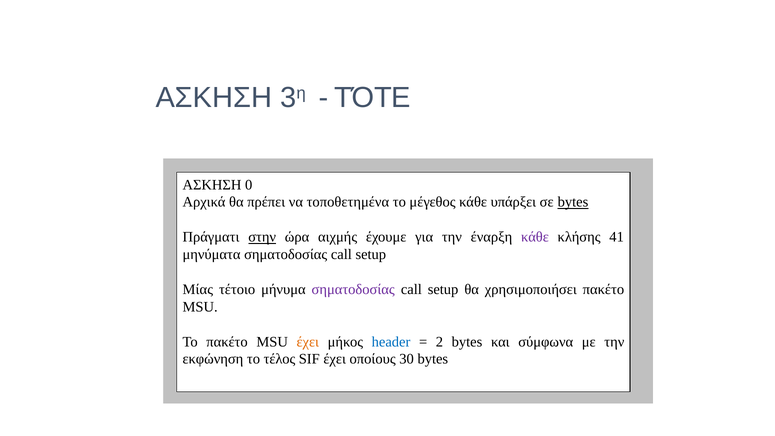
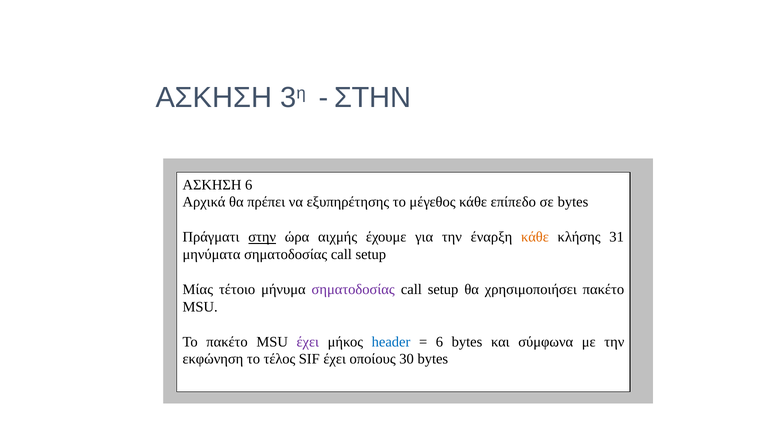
ΤΌΤΕ: ΤΌΤΕ -> ΣΤΗΝ (373, 98)
ΑΣΚΗΣΗ 0: 0 -> 6 (249, 185)
τοποθετημένα: τοποθετημένα -> εξυπηρέτησης (348, 202)
υπάρξει: υπάρξει -> επίπεδο (513, 202)
bytes underline: present -> none (573, 202)
κάθε colour: purple -> orange (535, 237)
41: 41 -> 31 (617, 237)
έχει colour: orange -> purple (308, 342)
2: 2 -> 6 (439, 342)
